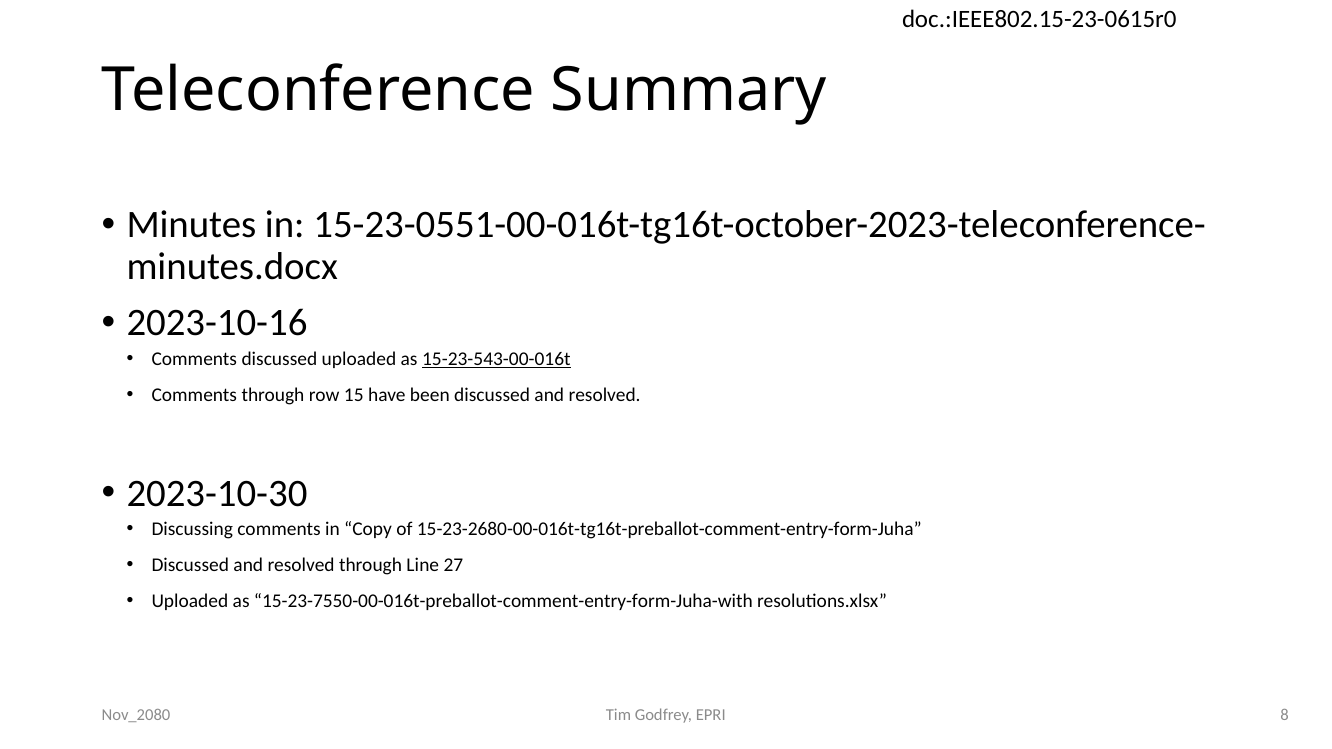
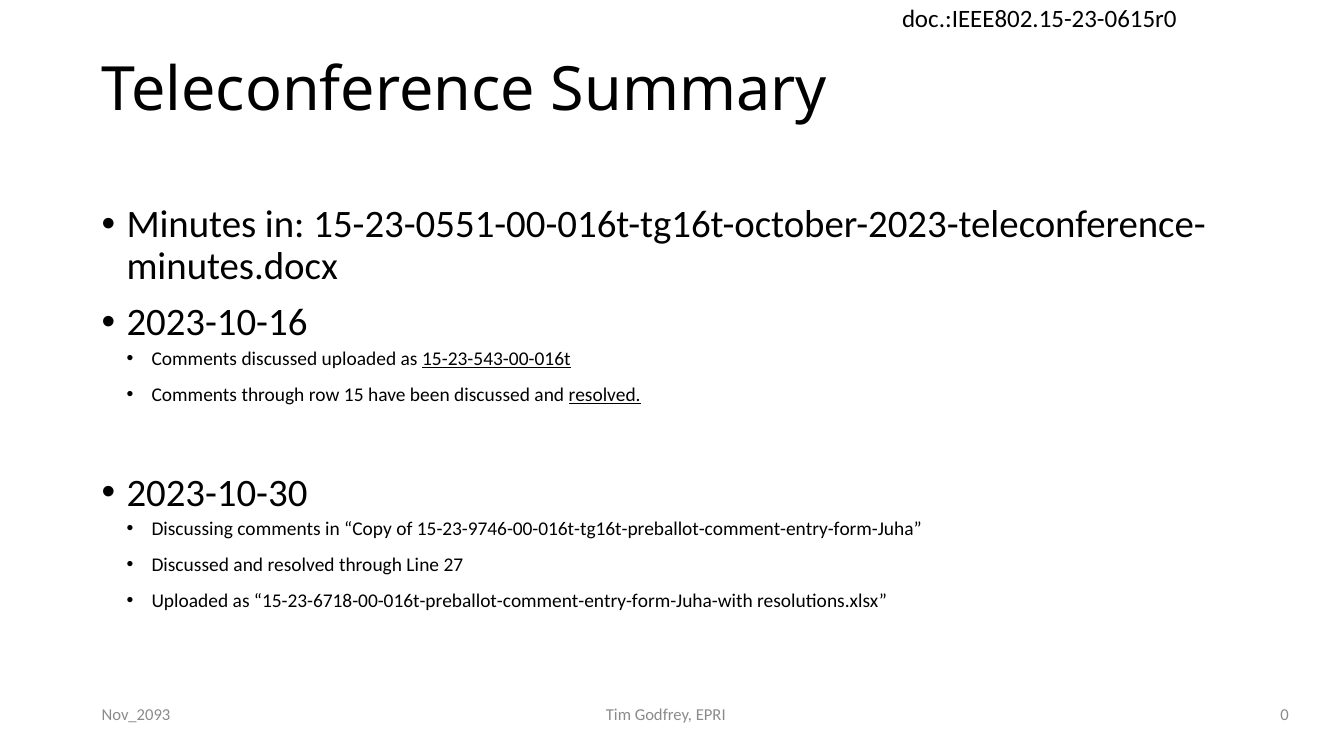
resolved underline: none -> present (605, 395)
15-23-2680-00-016t-tg16t-preballot-comment-entry-form-Juha: 15-23-2680-00-016t-tg16t-preballot-comment-entry-form-Juha -> 15-23-9746-00-016t-tg16t-preballot-comment-entry-form-Juha (669, 530)
15-23-7550-00-016t-preballot-comment-entry-form-Juha-with: 15-23-7550-00-016t-preballot-comment-entry-form-Juha-with -> 15-23-6718-00-016t-preballot-comment-entry-form-Juha-with (503, 602)
8: 8 -> 0 (1285, 715)
Nov_2080: Nov_2080 -> Nov_2093 (136, 716)
